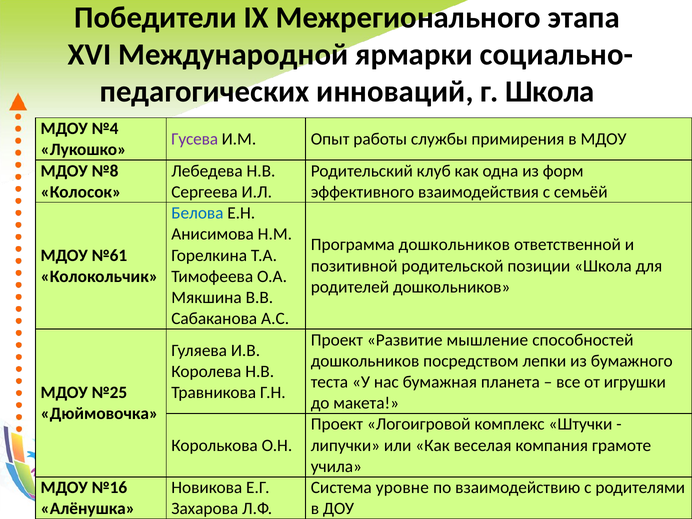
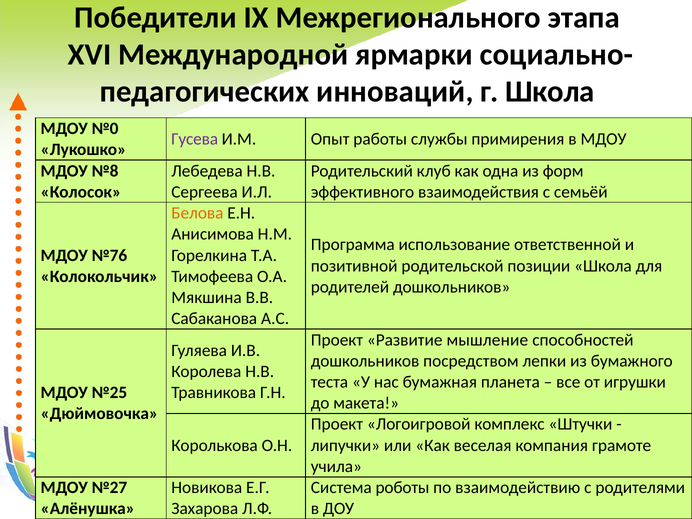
№4: №4 -> №0 (105, 129)
Белова colour: blue -> orange (197, 213)
Программа дошкольников: дошкольников -> использование (454, 245)
№61: №61 -> №76 (109, 255)
№16: №16 -> №27 (109, 488)
уровне: уровне -> роботы (403, 488)
